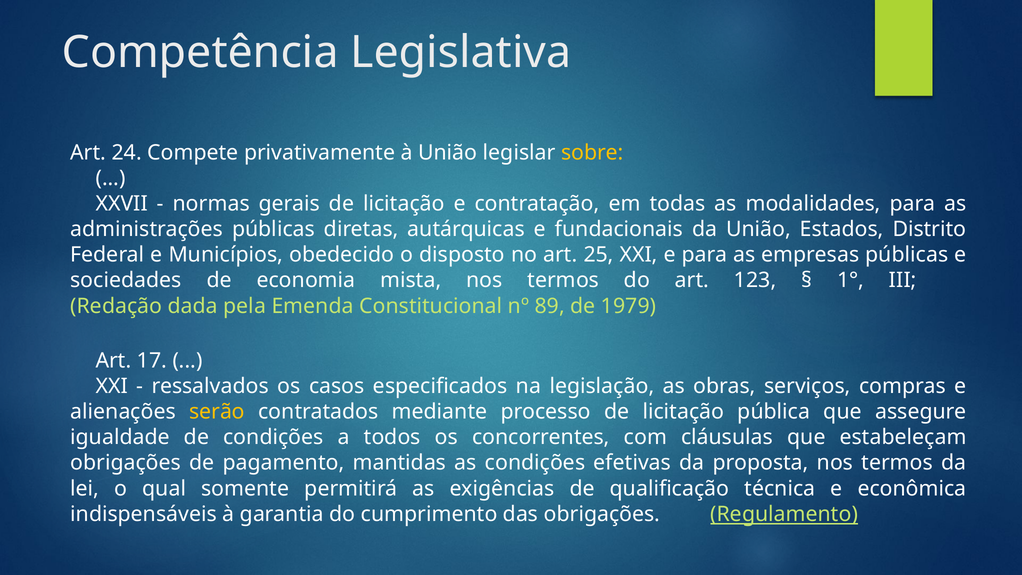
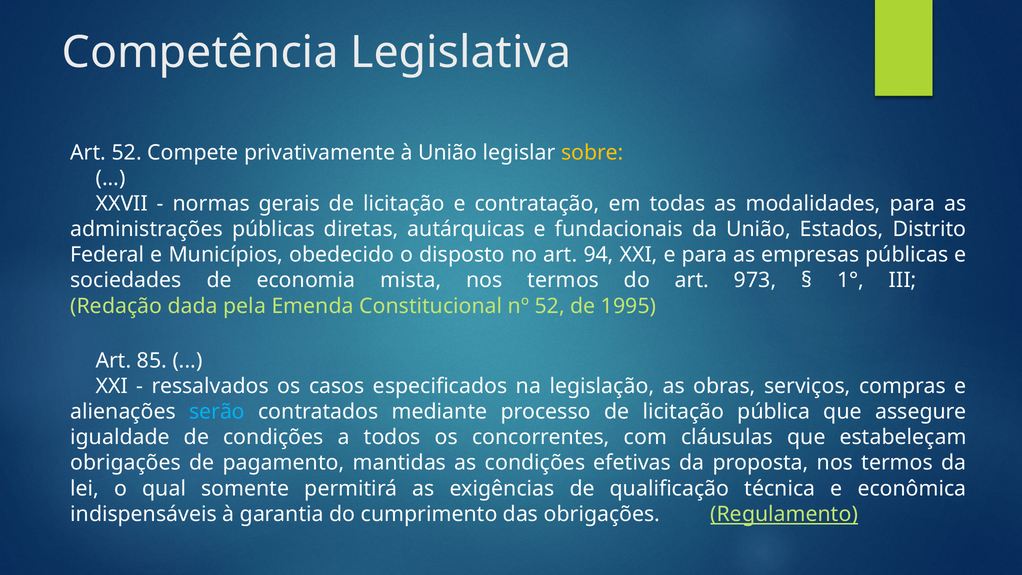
Art 24: 24 -> 52 (127, 153)
25: 25 -> 94 (599, 255)
123: 123 -> 973 (755, 280)
nº 89: 89 -> 52 (550, 306)
1979: 1979 -> 1995 (629, 306)
17: 17 -> 85 (152, 361)
serão colour: yellow -> light blue (217, 412)
